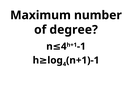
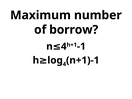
degree: degree -> borrow (74, 30)
